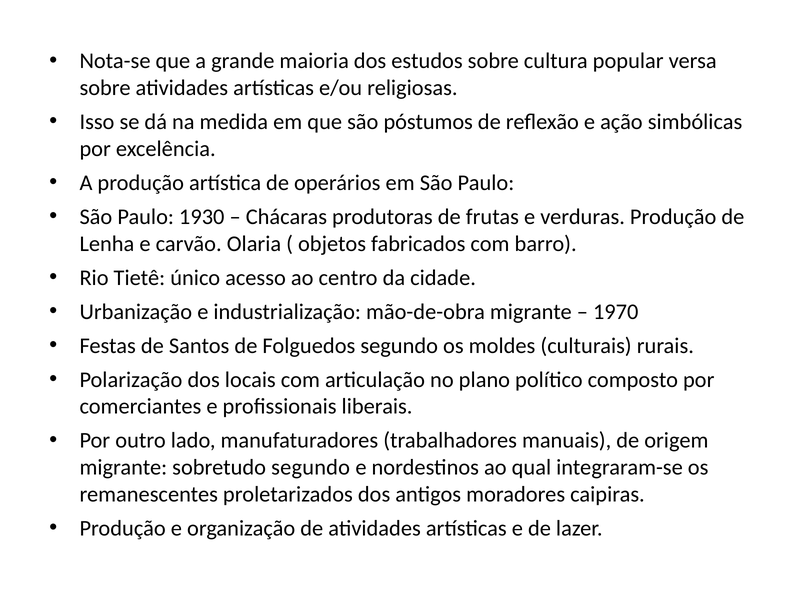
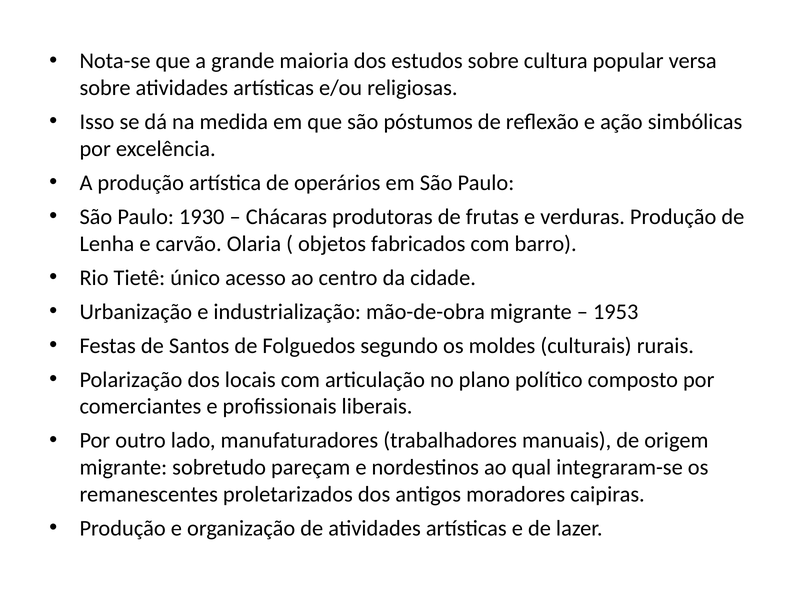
1970: 1970 -> 1953 (616, 312)
sobretudo segundo: segundo -> pareçam (311, 468)
